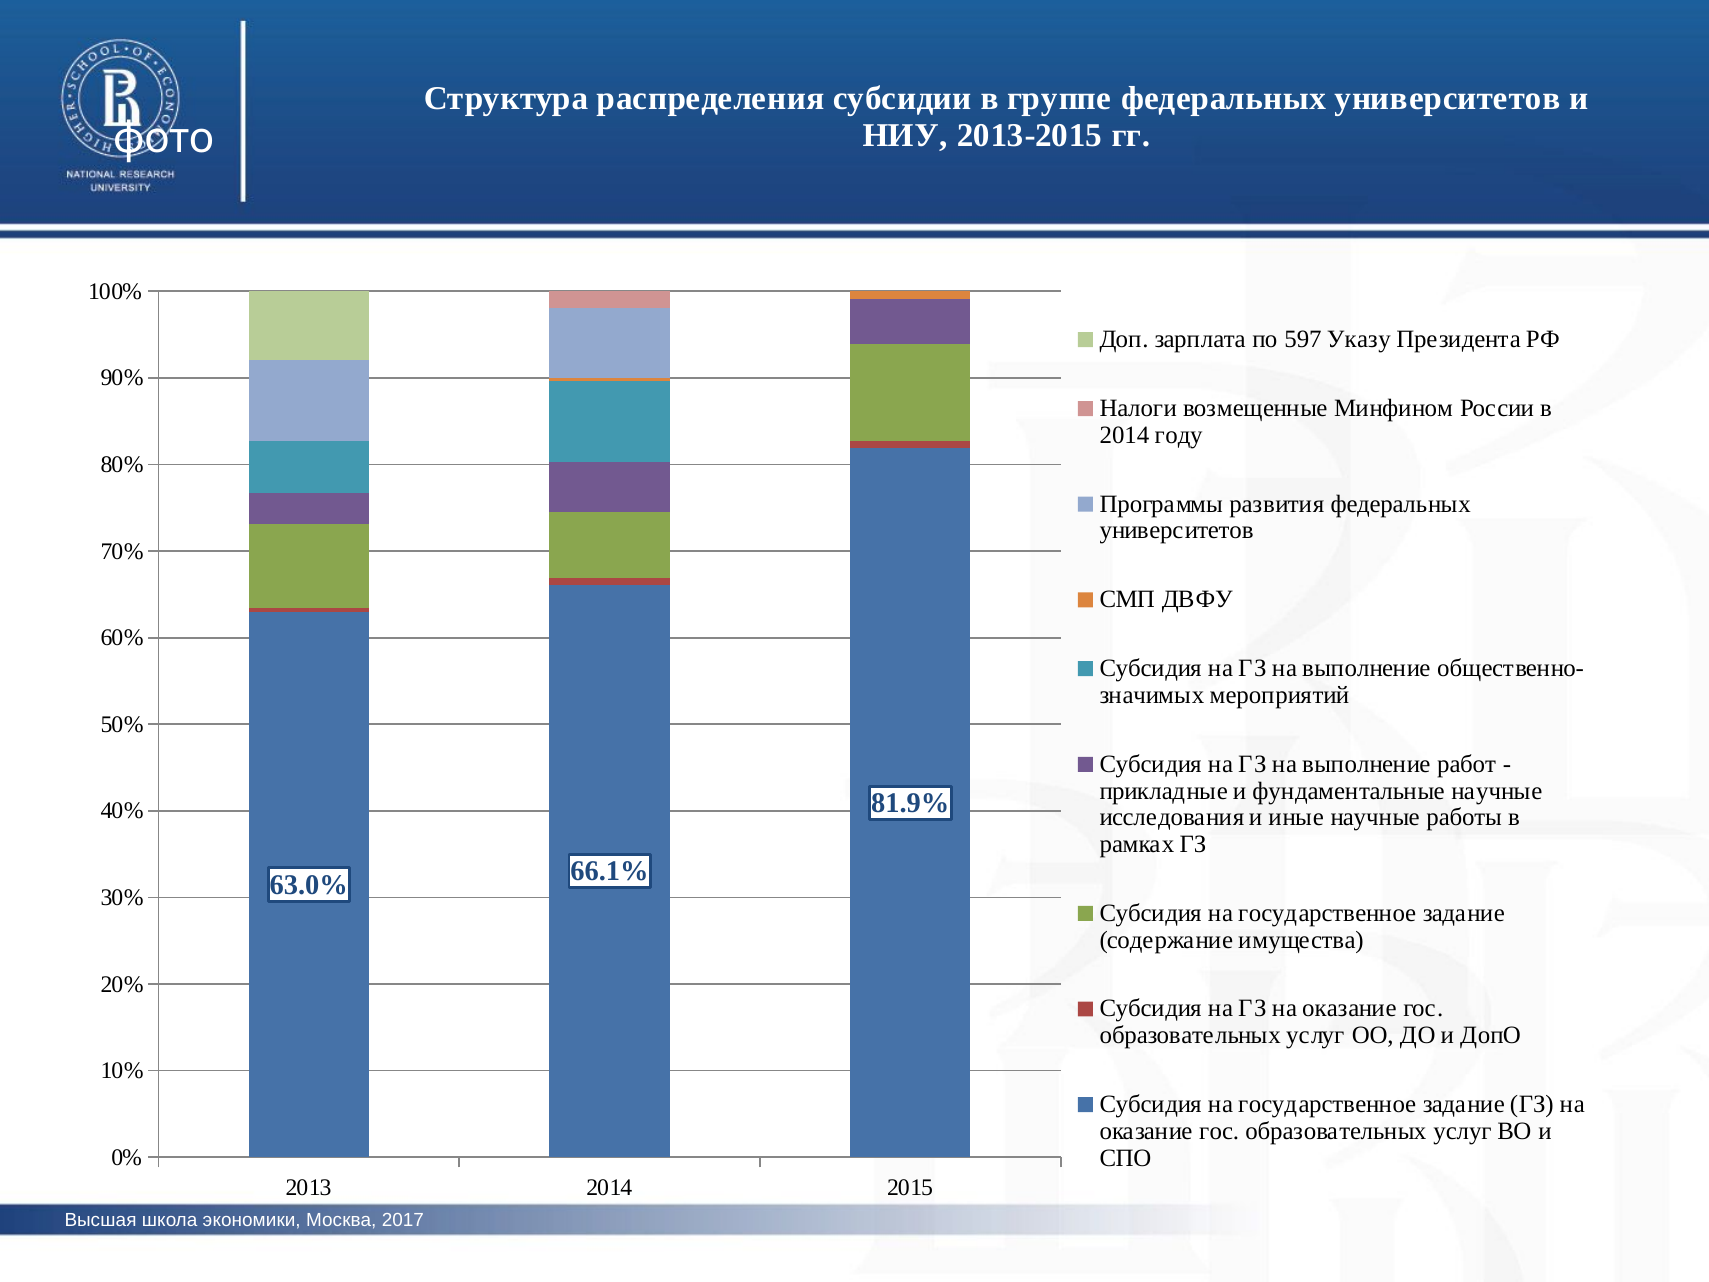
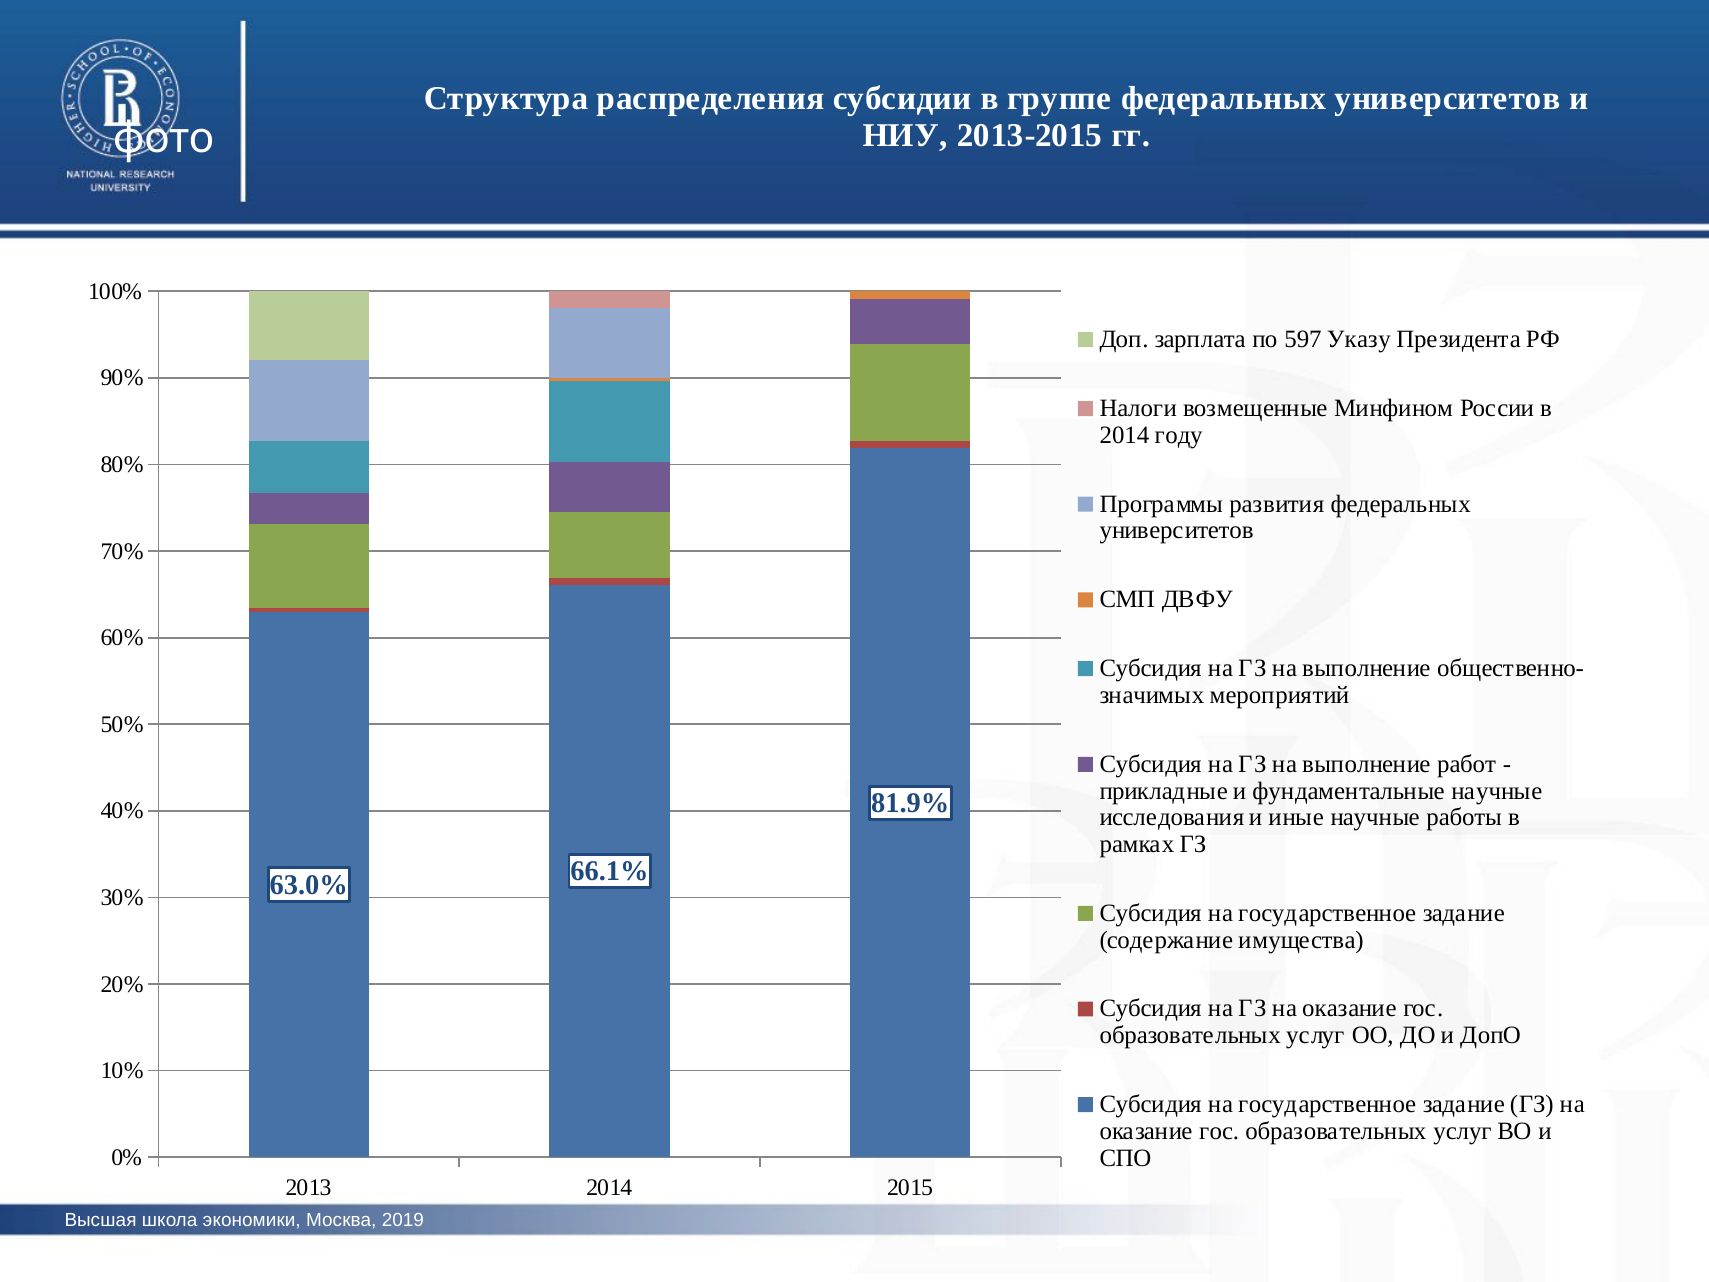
2017: 2017 -> 2019 (403, 1220)
